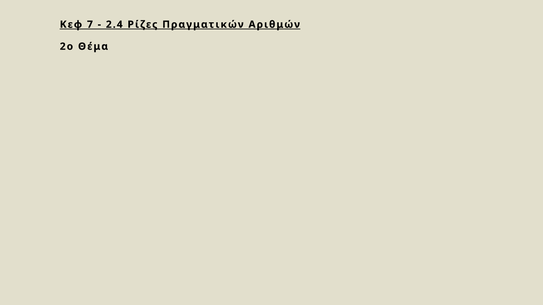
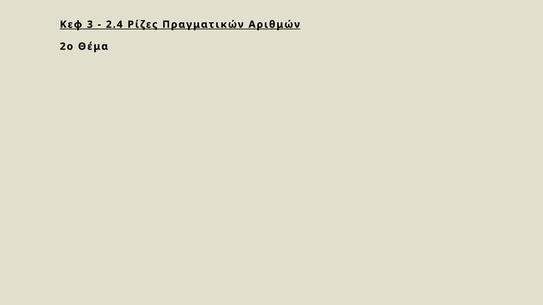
7: 7 -> 3 (90, 25)
